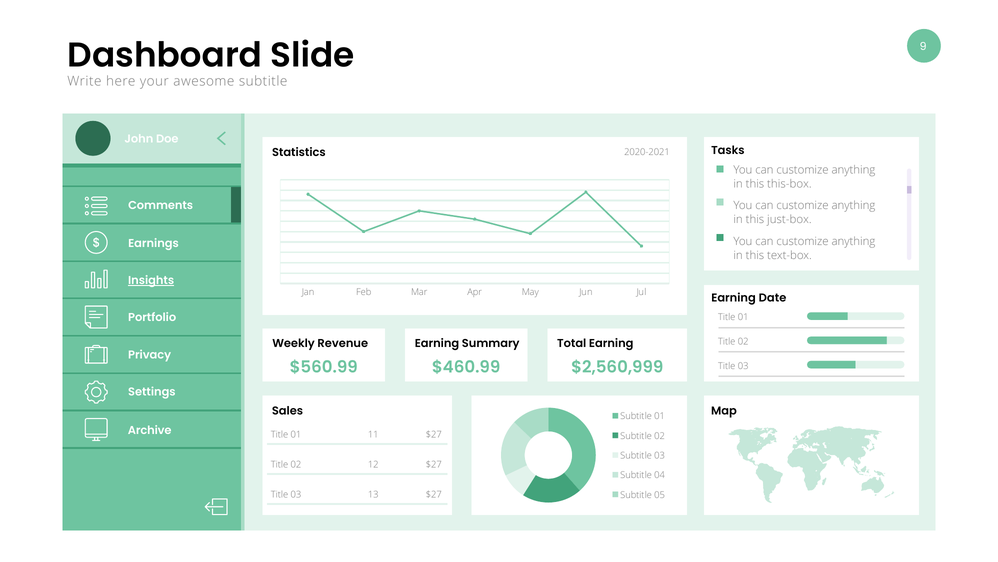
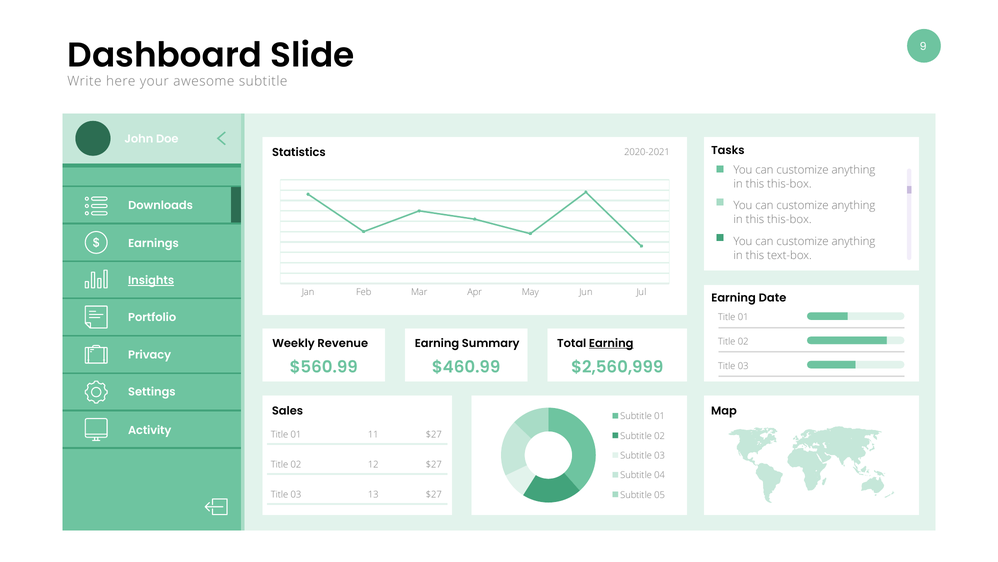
Comments: Comments -> Downloads (161, 205)
just-box: just-box -> this-box (789, 219)
Earning underline: none -> present (611, 343)
Archive: Archive -> Activity (150, 430)
